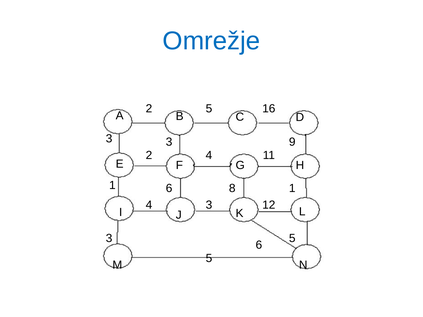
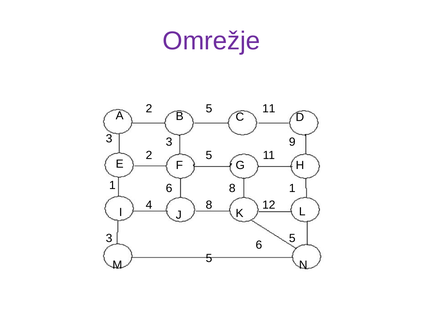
Omrežje colour: blue -> purple (211, 41)
16: 16 -> 11 (269, 109)
4: 4 -> 5 (209, 155)
4 3: 3 -> 8 (209, 205)
